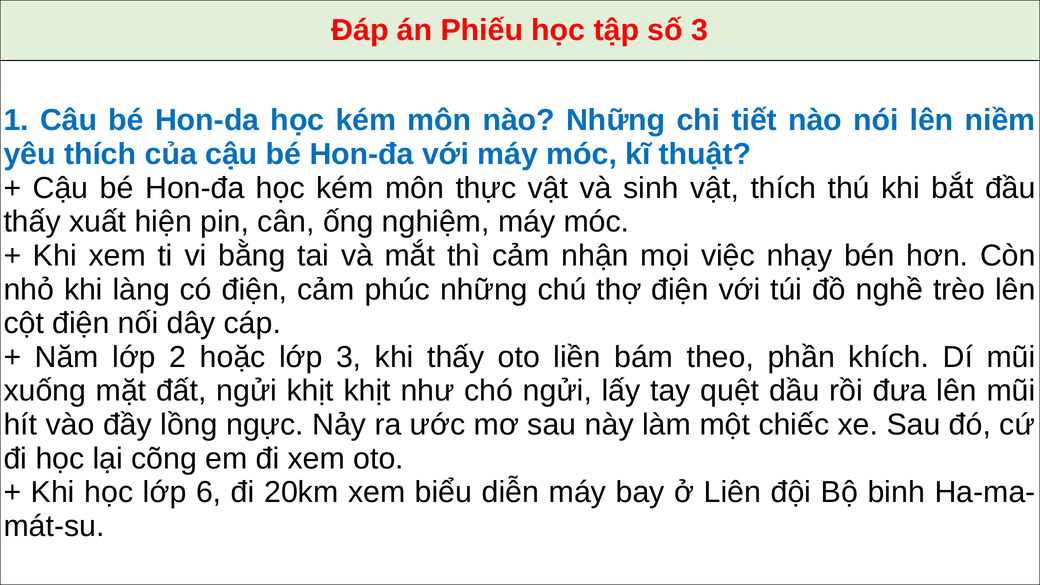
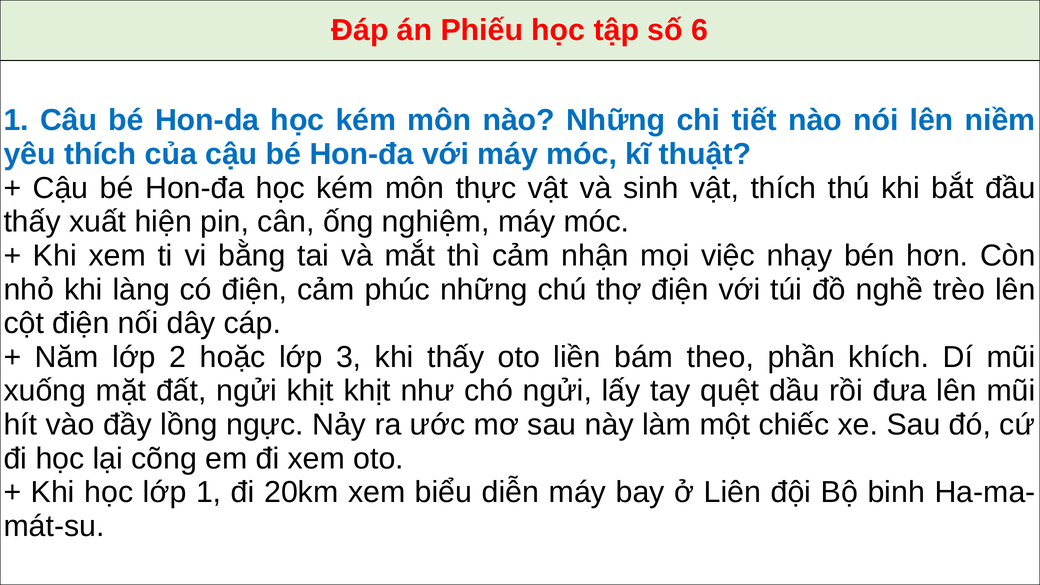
số 3: 3 -> 6 (700, 30)
lớp 6: 6 -> 1 (209, 492)
